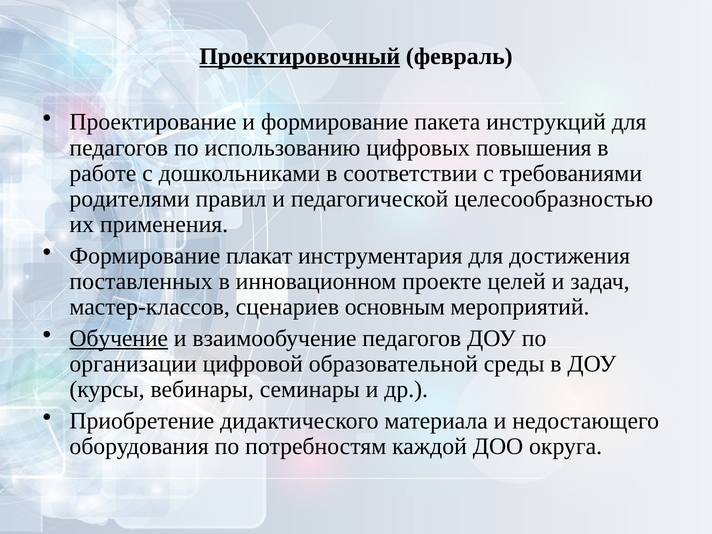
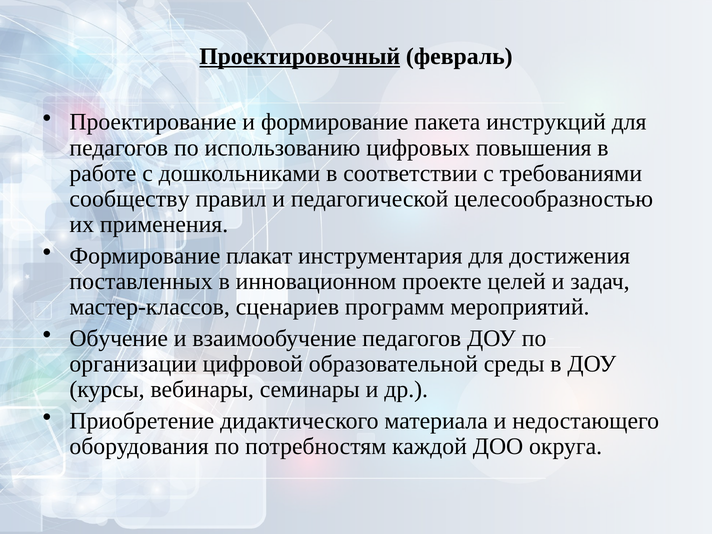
родителями: родителями -> сообществу (129, 199)
основным: основным -> программ (395, 307)
Обучение underline: present -> none (119, 338)
